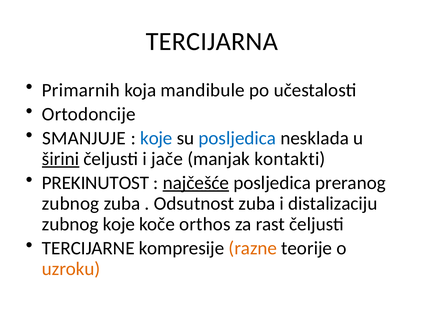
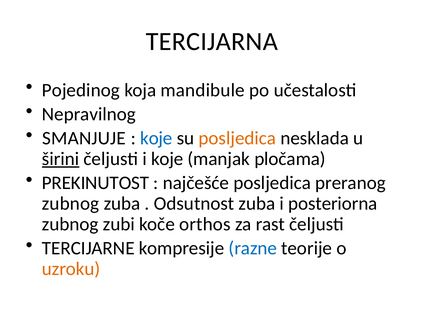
Primarnih: Primarnih -> Pojedinog (81, 90)
Ortodoncije: Ortodoncije -> Nepravilnog (89, 114)
posljedica colour: blue -> orange (237, 138)
i jače: jače -> koje (167, 159)
kontakti: kontakti -> pločama (290, 159)
najčešće underline: present -> none (196, 183)
distalizaciju: distalizaciju -> posteriorna (333, 204)
zubnog koje: koje -> zubi (119, 224)
razne colour: orange -> blue (253, 249)
